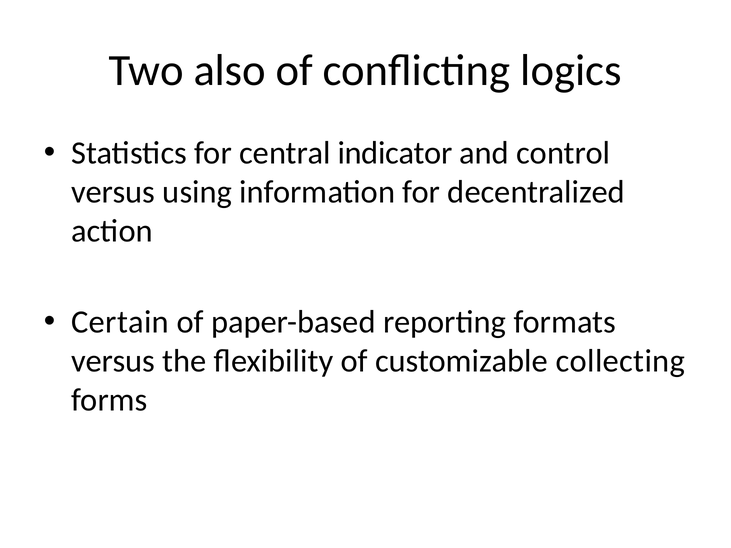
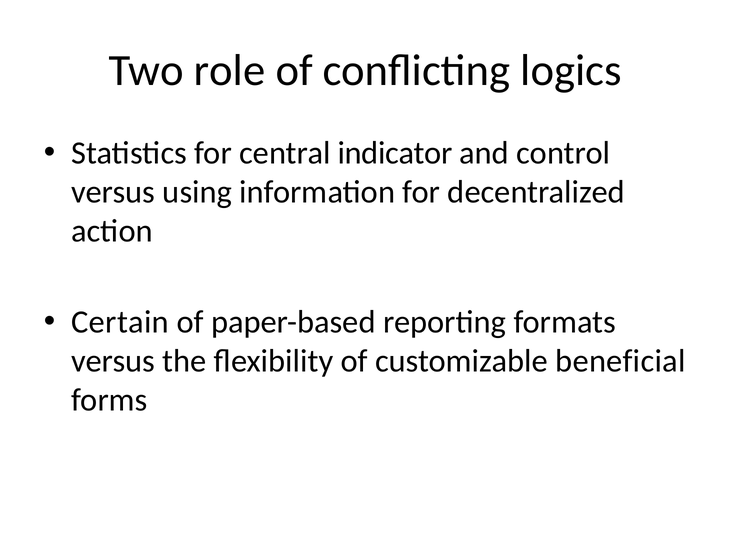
also: also -> role (230, 71)
collecting: collecting -> beneficial (620, 361)
